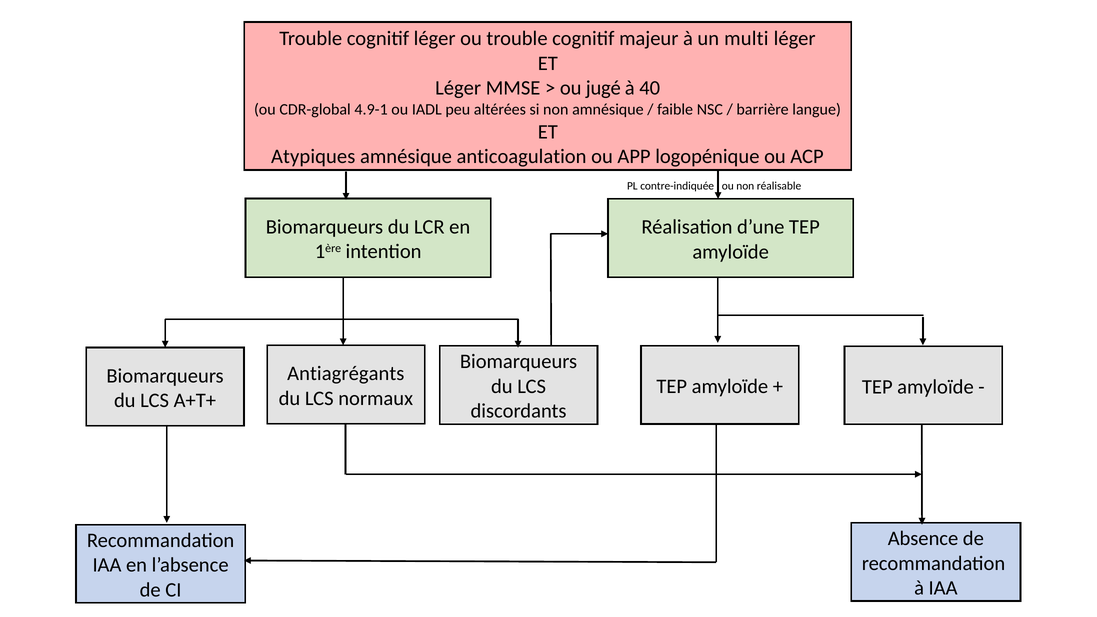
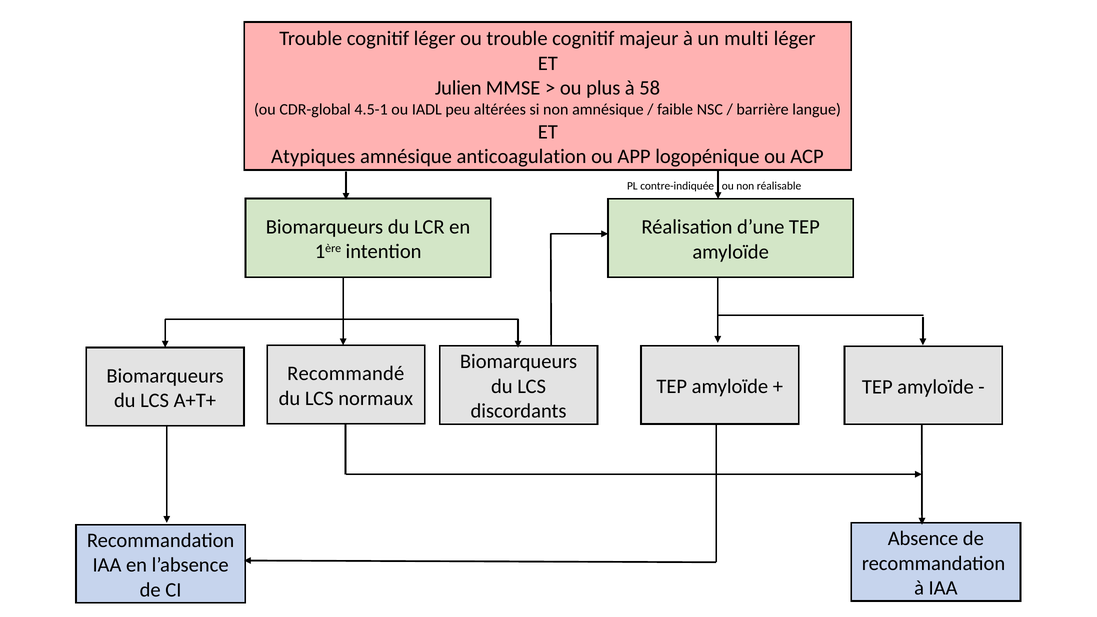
Léger: Léger -> Julien (458, 88)
jugé: jugé -> plus (603, 88)
40: 40 -> 58 (650, 88)
4.9-1: 4.9-1 -> 4.5-1 (371, 110)
Antiagrégants: Antiagrégants -> Recommandé (346, 374)
